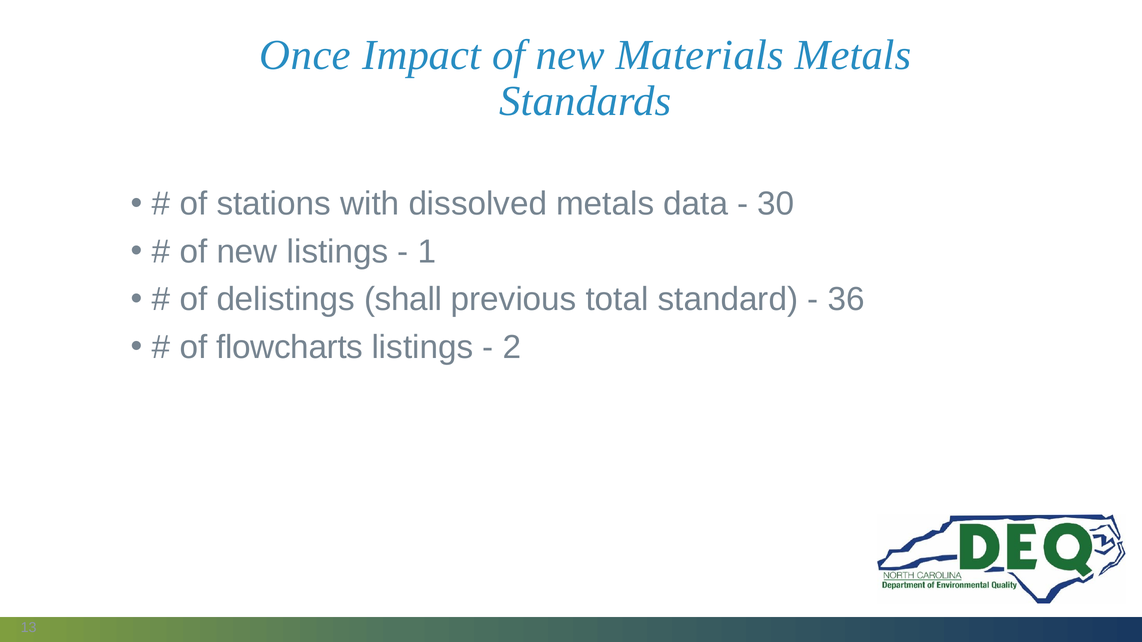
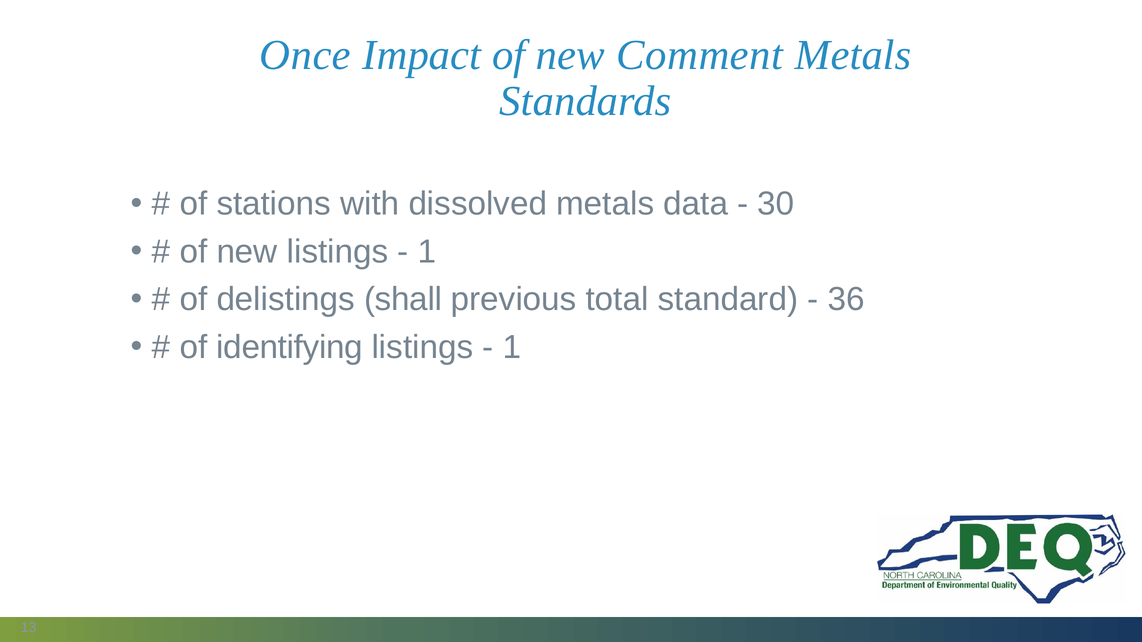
Materials: Materials -> Comment (700, 55)
flowcharts: flowcharts -> identifying (290, 347)
2: 2 -> 1 (512, 347)
